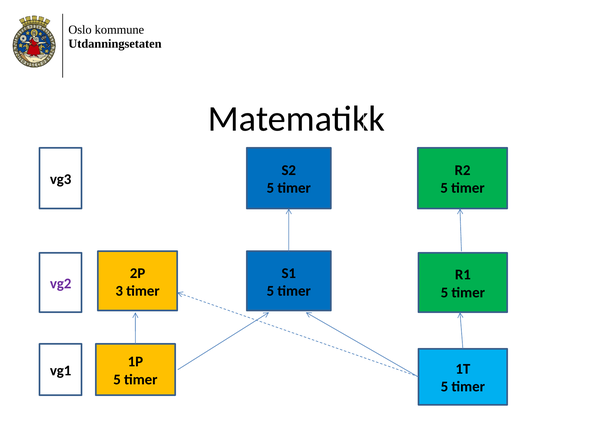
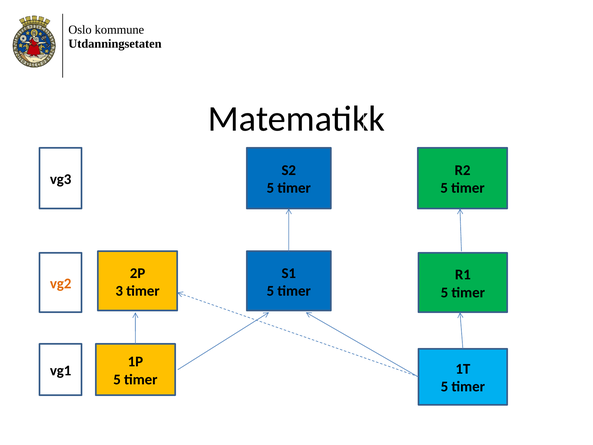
vg2 colour: purple -> orange (61, 283)
